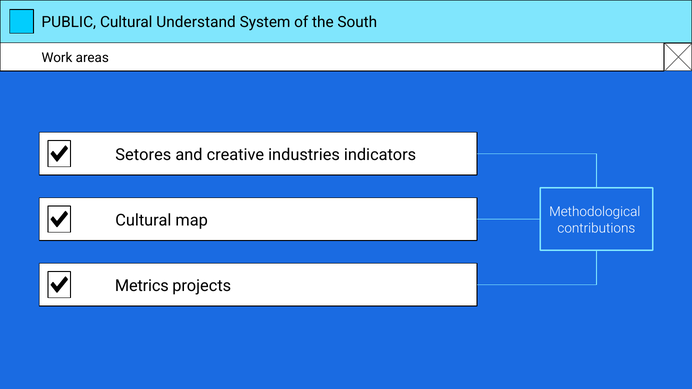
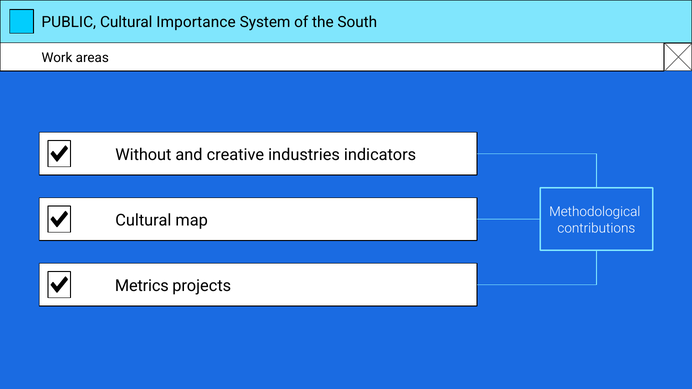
Understand: Understand -> Importance (196, 22)
Setores: Setores -> Without (143, 155)
